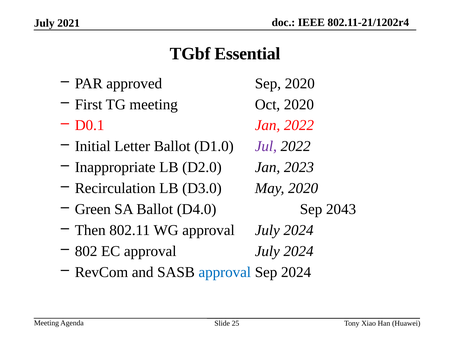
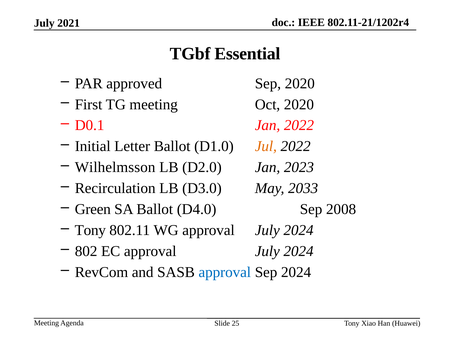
Jul colour: purple -> orange (266, 147)
Inappropriate: Inappropriate -> Wilhelmsson (115, 168)
May 2020: 2020 -> 2033 (303, 189)
2043: 2043 -> 2008 (341, 210)
Then: Then -> Tony (90, 231)
